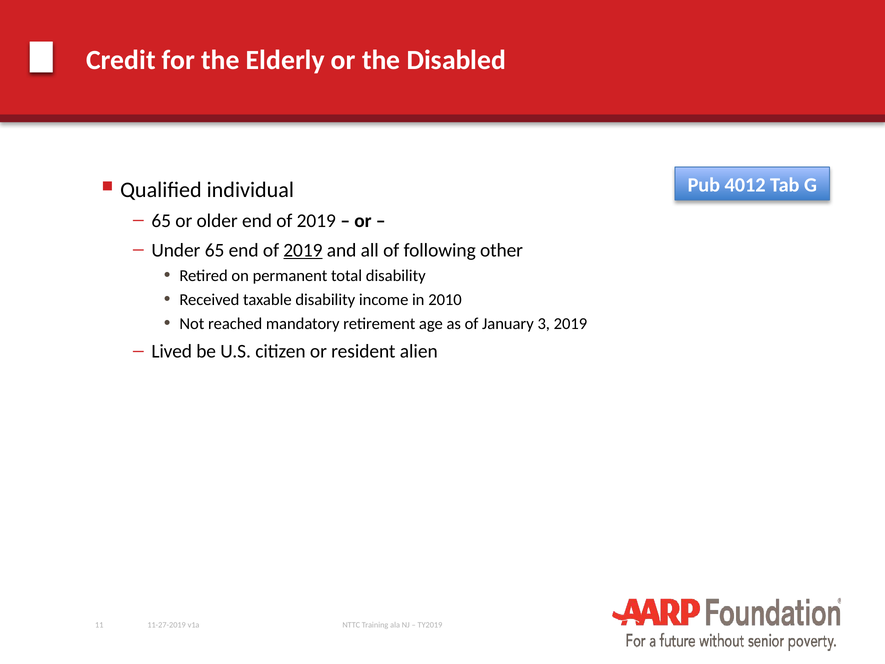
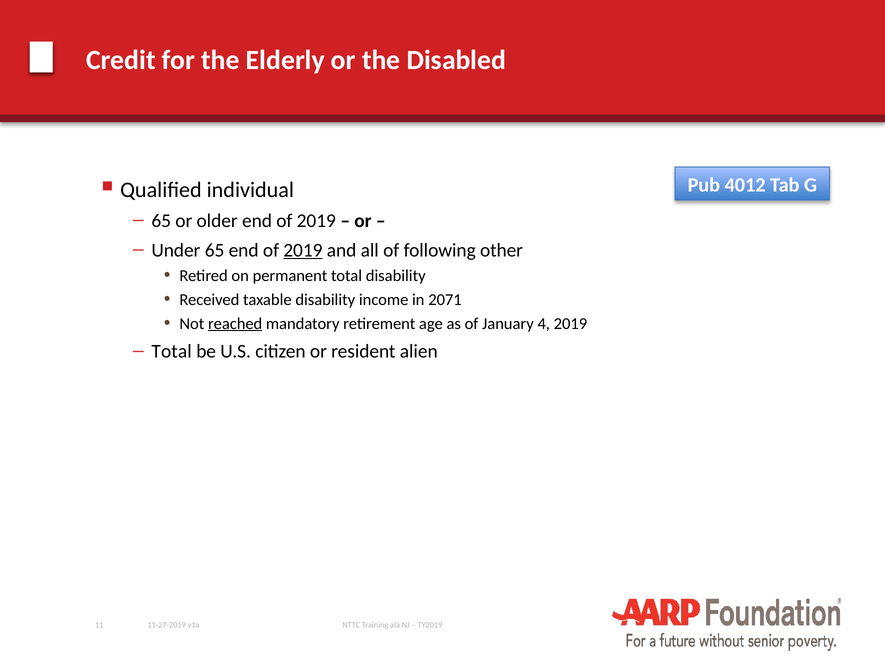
2010: 2010 -> 2071 (445, 300)
reached underline: none -> present (235, 323)
3: 3 -> 4 (544, 323)
Lived: Lived -> Total (172, 351)
